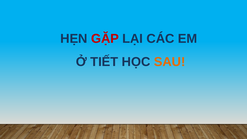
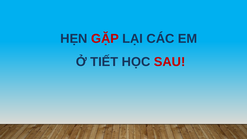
SAU colour: orange -> red (170, 62)
